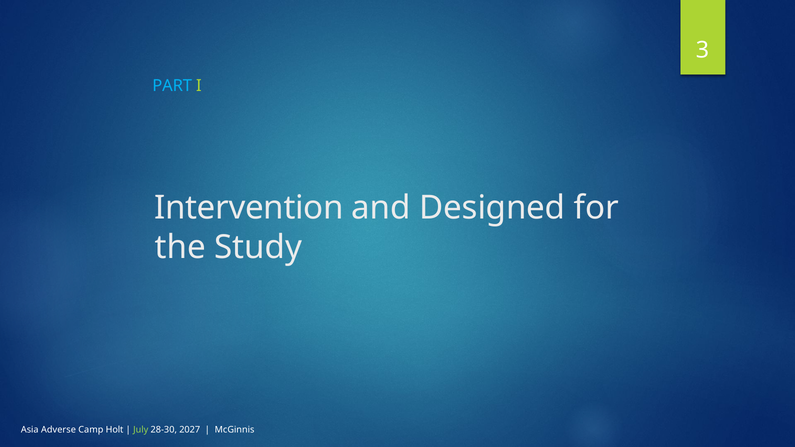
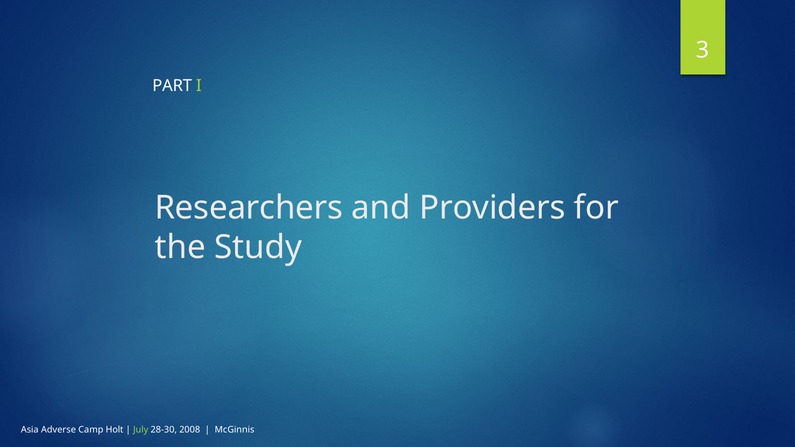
PART colour: light blue -> white (172, 86)
Intervention: Intervention -> Researchers (249, 208)
Designed: Designed -> Providers (492, 208)
2027: 2027 -> 2008 (190, 430)
